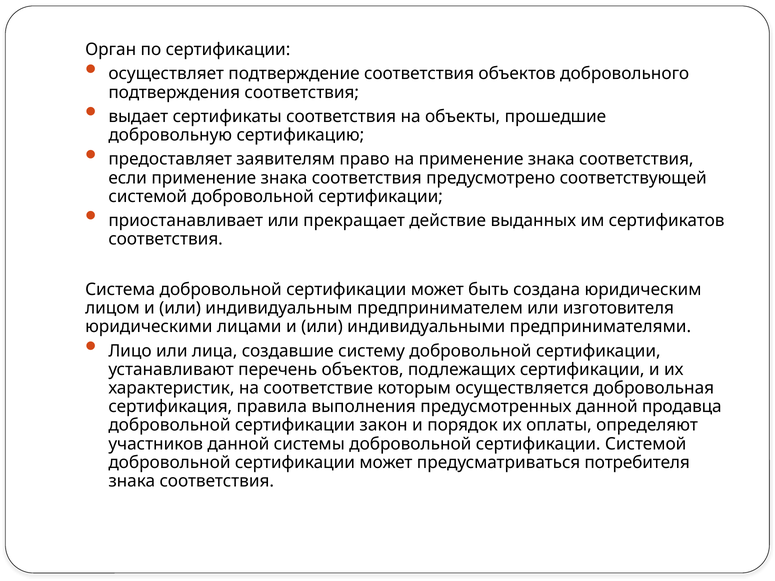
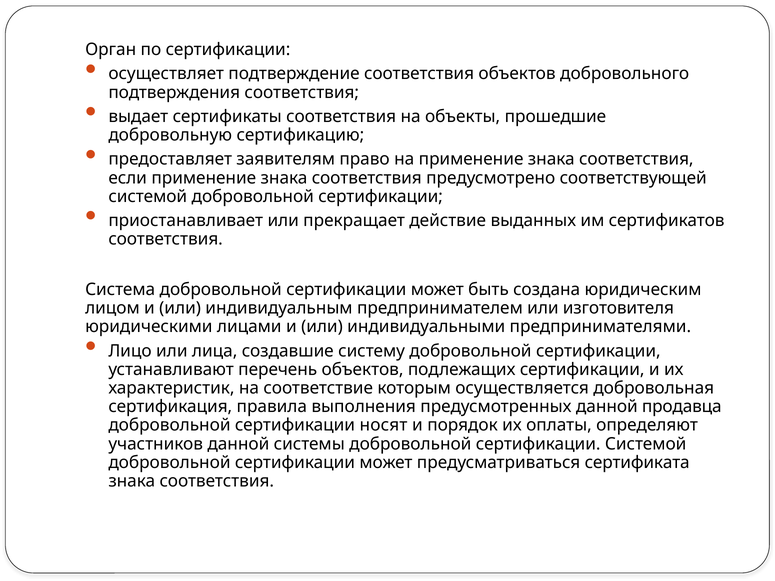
закон: закон -> носят (384, 425)
потребителя: потребителя -> сертификата (637, 463)
